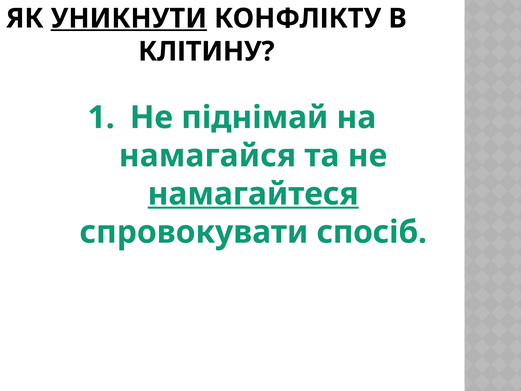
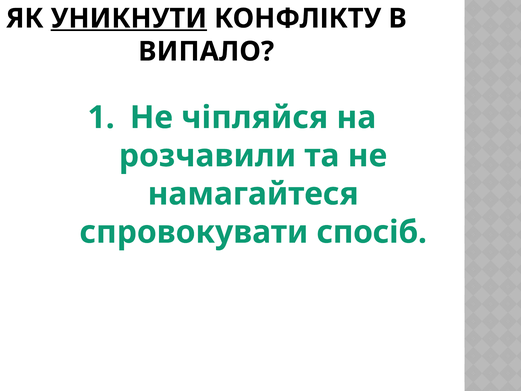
КЛІТИНУ: КЛІТИНУ -> ВИПАЛО (206, 51)
піднімай: піднімай -> чіпляйся (255, 117)
намагайся: намагайся -> розчавили (208, 156)
намагайтеся underline: present -> none (253, 194)
